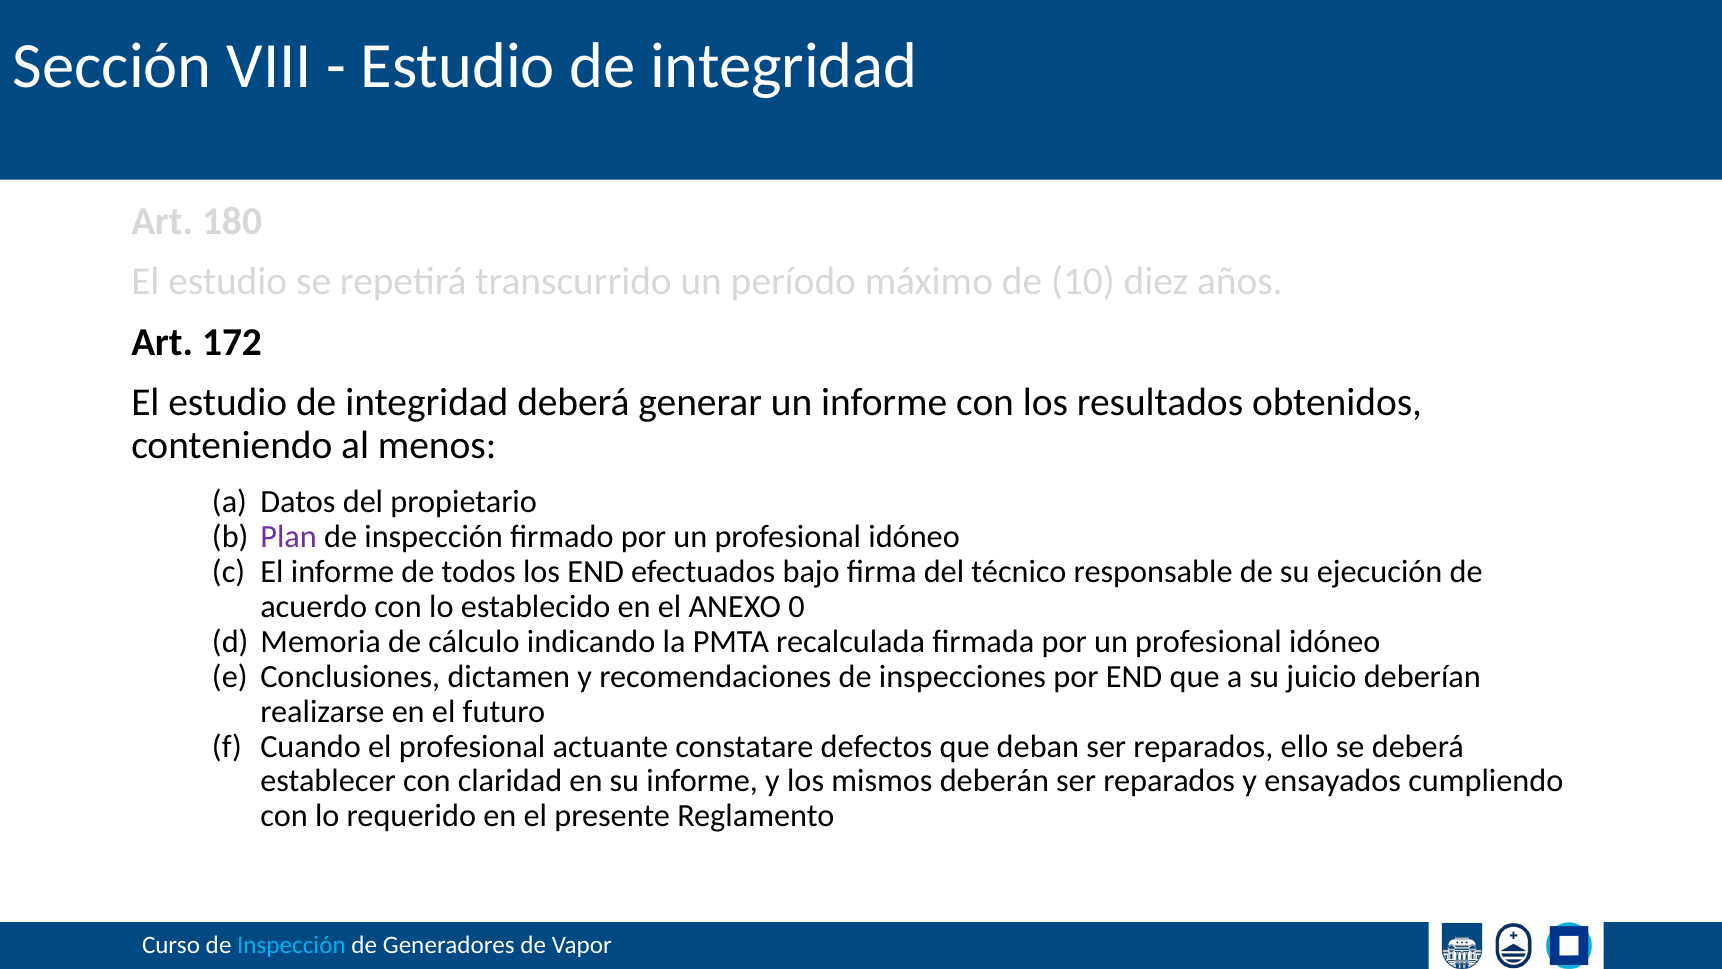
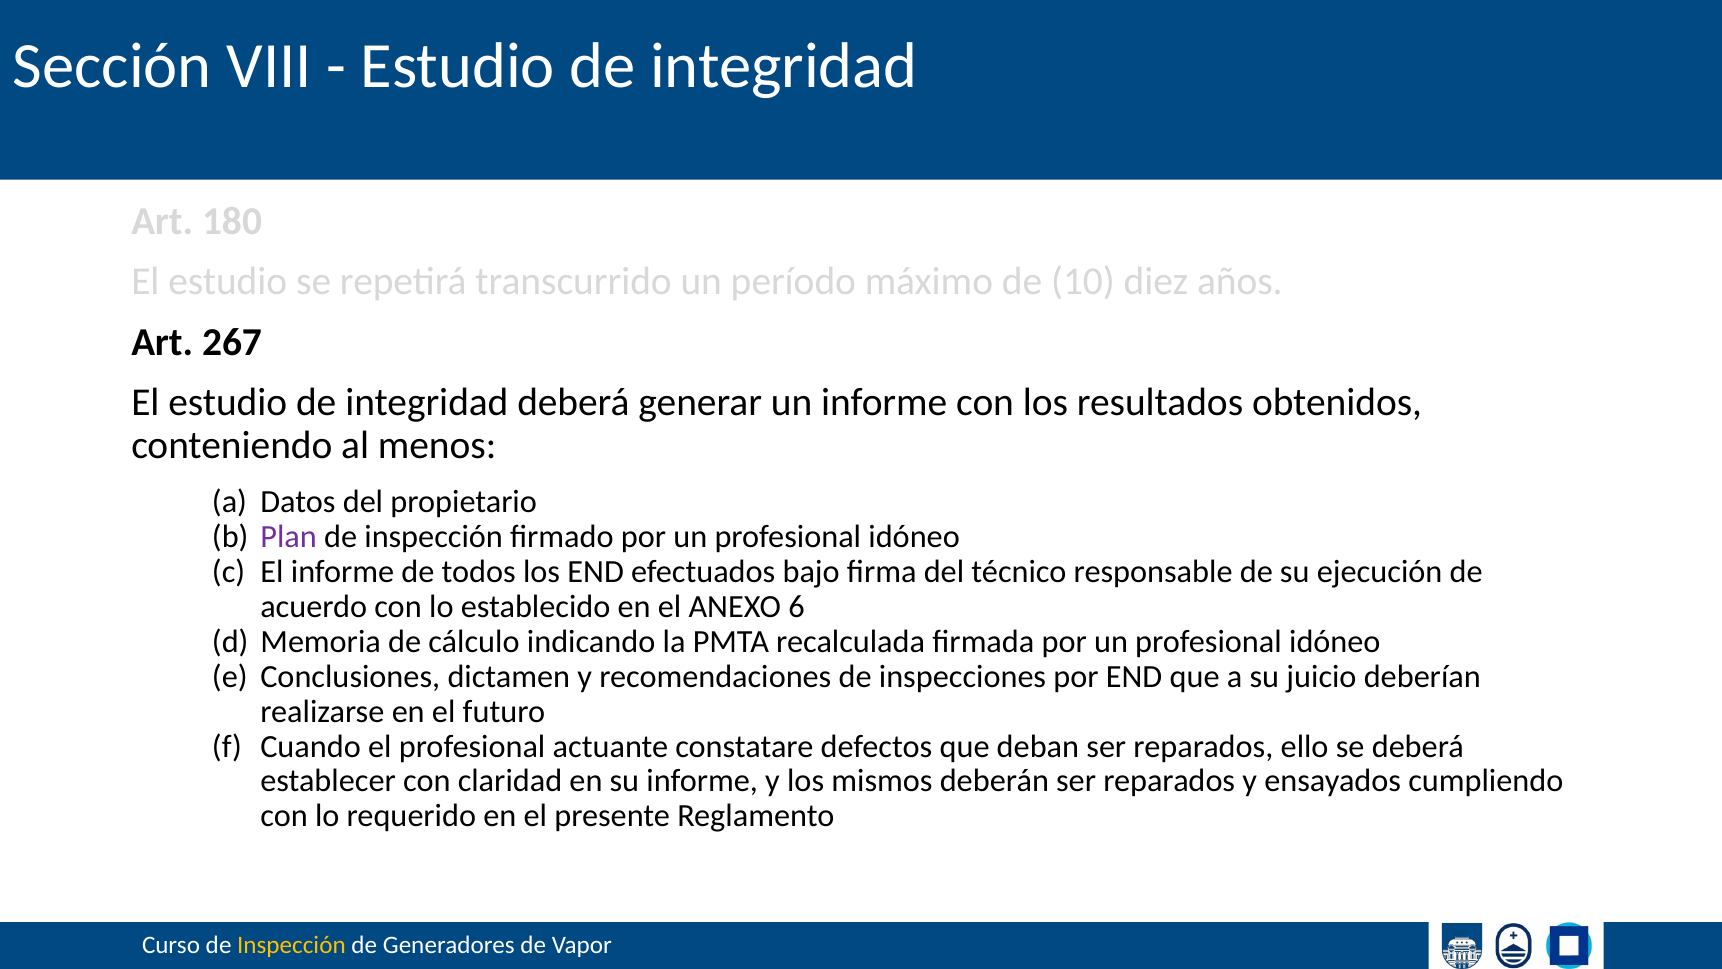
172: 172 -> 267 (232, 342)
0: 0 -> 6 (796, 607)
Inspección colour: light blue -> yellow (291, 945)
